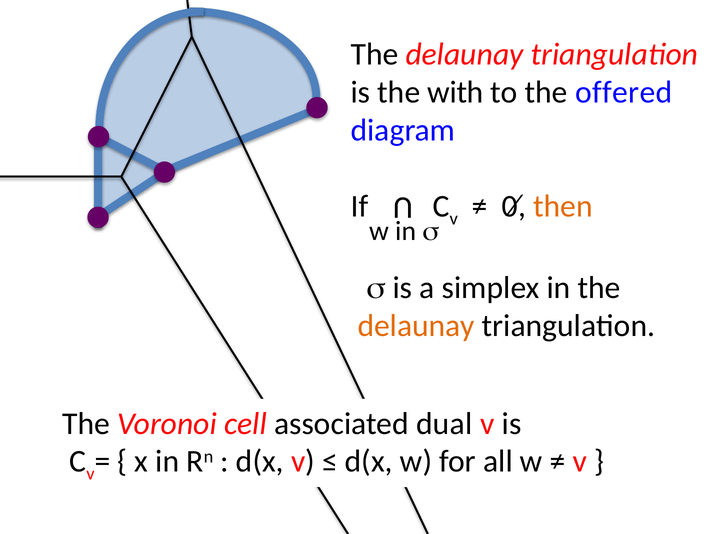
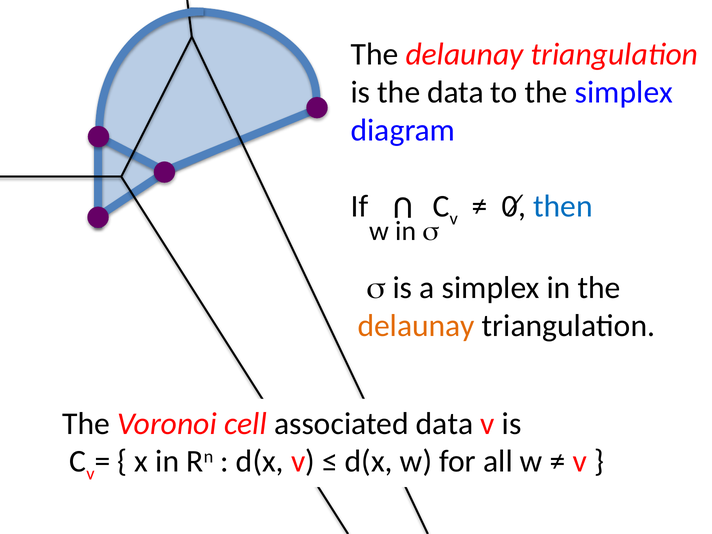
the with: with -> data (455, 93)
the offered: offered -> simplex (624, 93)
then colour: orange -> blue (563, 206)
associated dual: dual -> data (445, 424)
